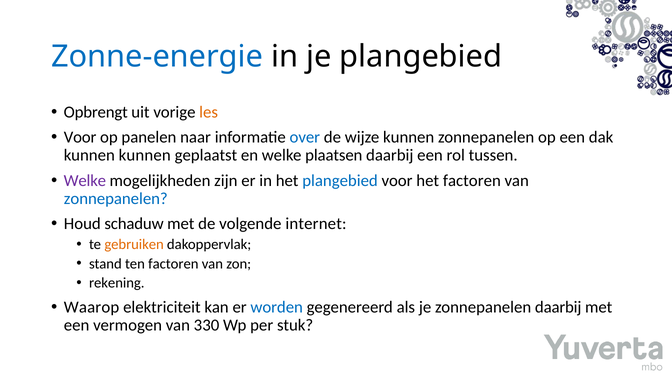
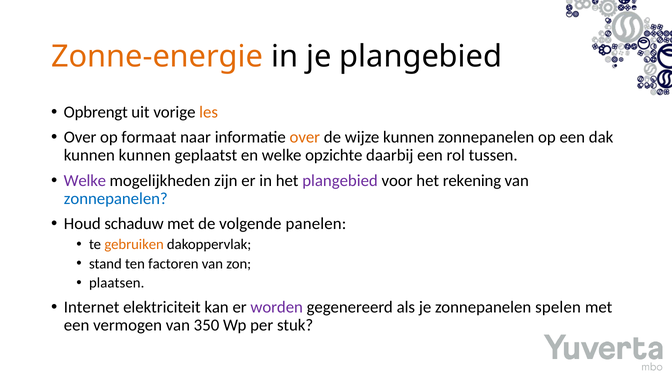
Zonne-energie colour: blue -> orange (157, 56)
Voor: Voor -> Over (80, 137)
panelen: panelen -> formaat (149, 137)
over colour: blue -> orange (305, 137)
plaatsen: plaatsen -> opzichte (334, 155)
plangebied colour: blue -> purple (340, 181)
het factoren: factoren -> rekening (472, 181)
internet: internet -> panelen (316, 224)
rekening: rekening -> plaatsen (117, 283)
Waarop: Waarop -> Internet (92, 307)
worden colour: blue -> purple (277, 307)
zonnepanelen daarbij: daarbij -> spelen (558, 307)
330: 330 -> 350 (207, 325)
